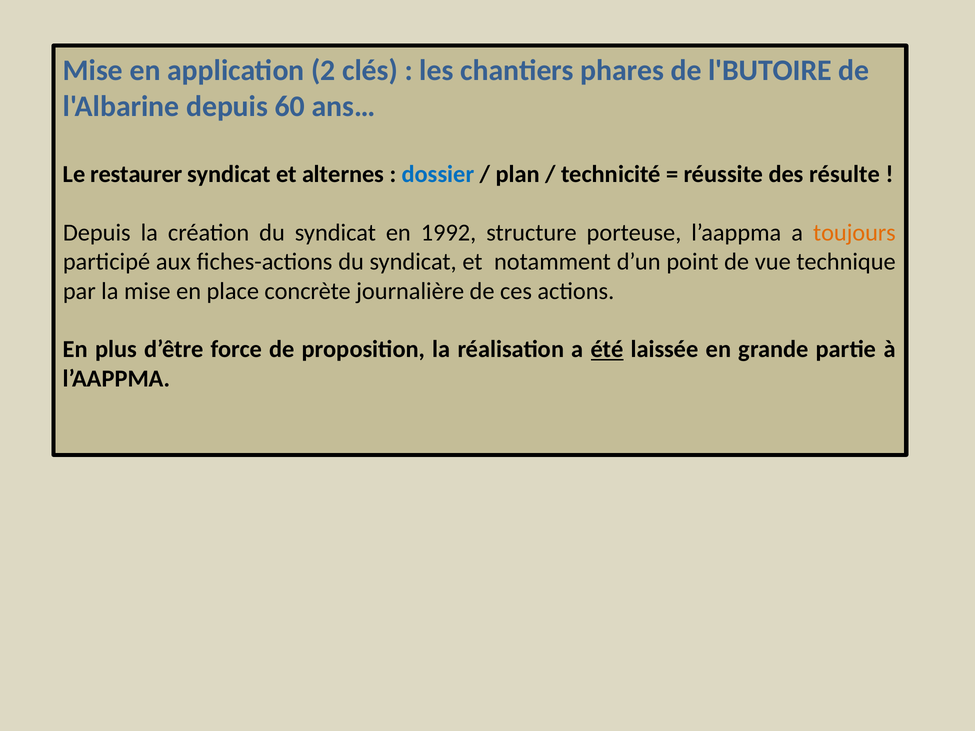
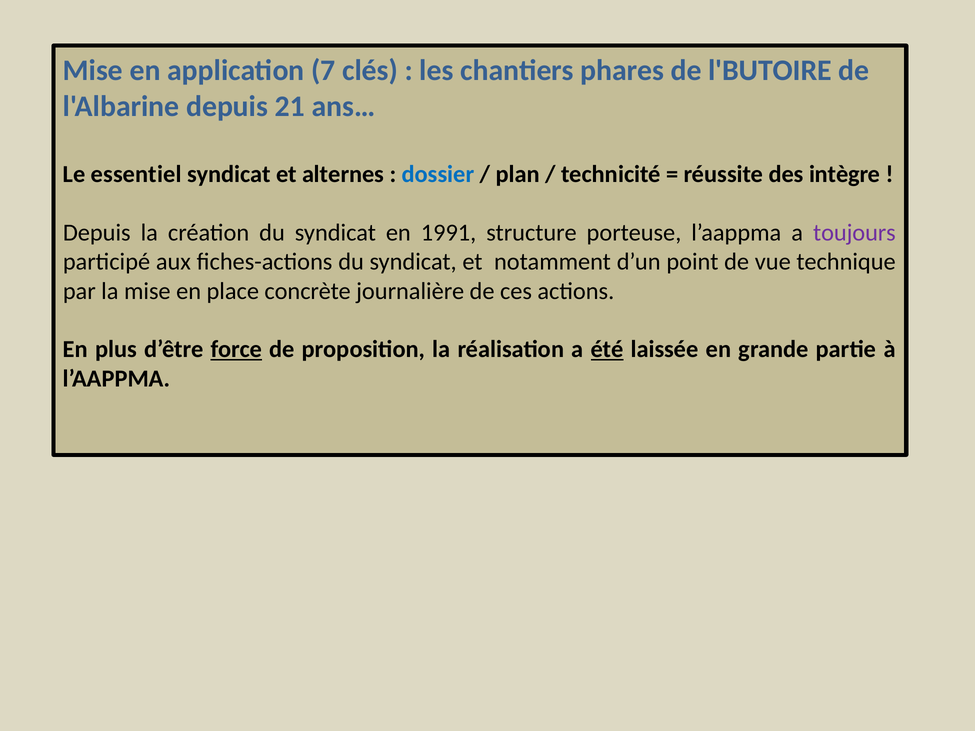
2: 2 -> 7 (323, 70)
60: 60 -> 21 (290, 106)
restaurer: restaurer -> essentiel (136, 174)
résulte: résulte -> intègre (845, 174)
1992: 1992 -> 1991 (449, 233)
toujours colour: orange -> purple (854, 233)
force underline: none -> present (236, 350)
